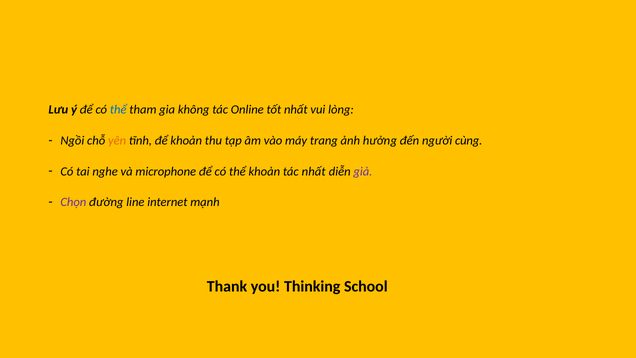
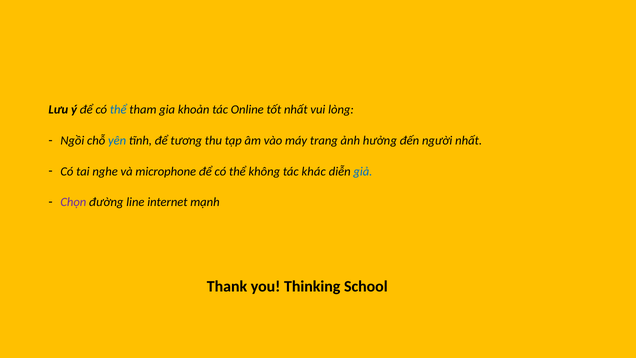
không: không -> khoản (194, 110)
yên colour: orange -> blue (117, 141)
để khoản: khoản -> tương (186, 141)
người cùng: cùng -> nhất (469, 141)
thể khoản: khoản -> không (264, 171)
tác nhất: nhất -> khác (314, 171)
giả colour: purple -> blue (363, 171)
